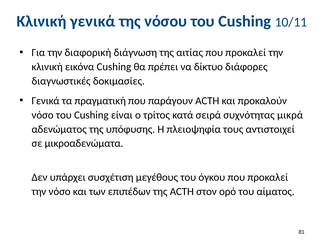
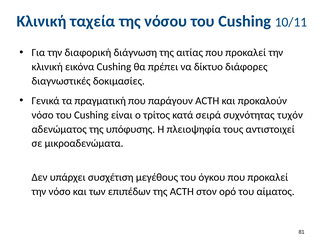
Κλινική γενικά: γενικά -> ταχεία (93, 21)
μικρά: μικρά -> τυχόν (290, 115)
